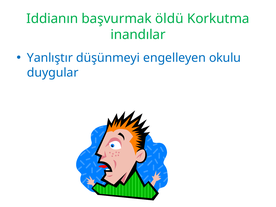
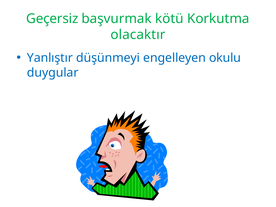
Iddianın: Iddianın -> Geçersiz (52, 19)
öldü: öldü -> kötü (169, 19)
inandılar: inandılar -> olacaktır (138, 35)
